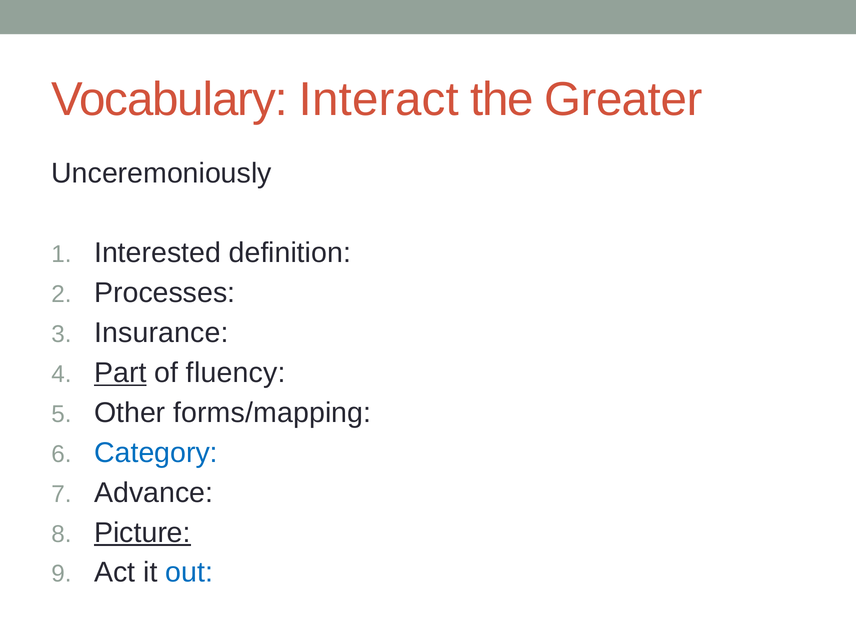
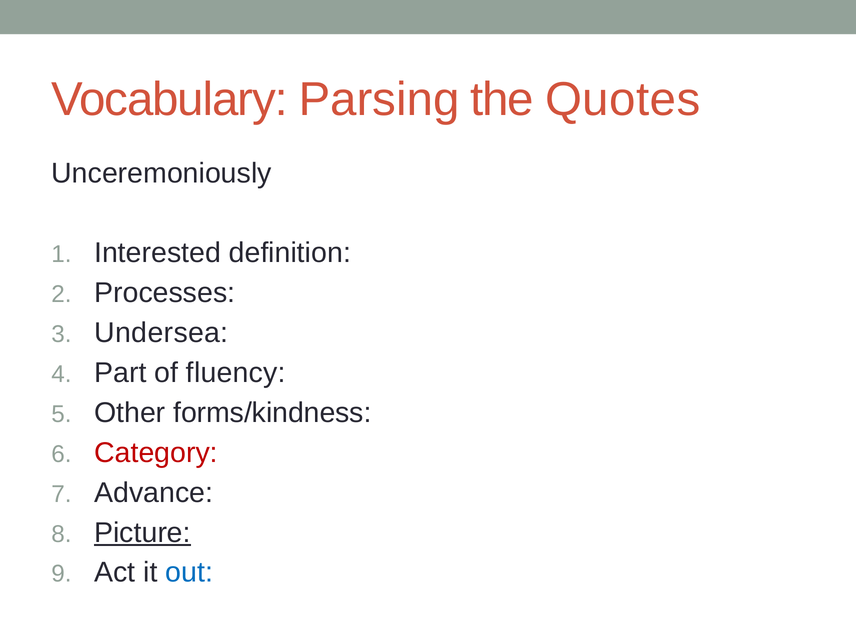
Interact: Interact -> Parsing (379, 100)
Greater: Greater -> Quotes (623, 100)
Insurance: Insurance -> Undersea (161, 333)
Part underline: present -> none (120, 373)
forms/mapping: forms/mapping -> forms/kindness (272, 413)
Category colour: blue -> red (156, 453)
